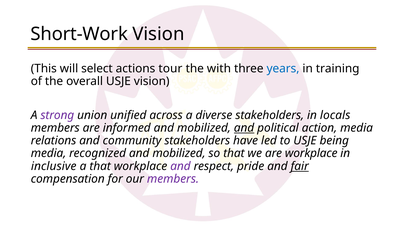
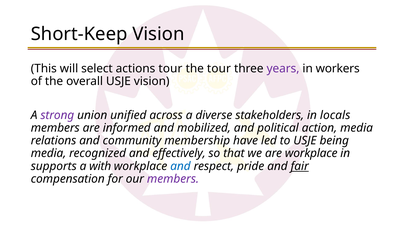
Short-Work: Short-Work -> Short-Keep (79, 34)
the with: with -> tour (219, 68)
years colour: blue -> purple (283, 68)
training: training -> workers (338, 68)
and underline: present -> none (244, 128)
community stakeholders: stakeholders -> membership (197, 140)
recognized and mobilized: mobilized -> effectively (179, 153)
inclusive: inclusive -> supports (54, 166)
a that: that -> with (100, 166)
and colour: purple -> blue (180, 166)
